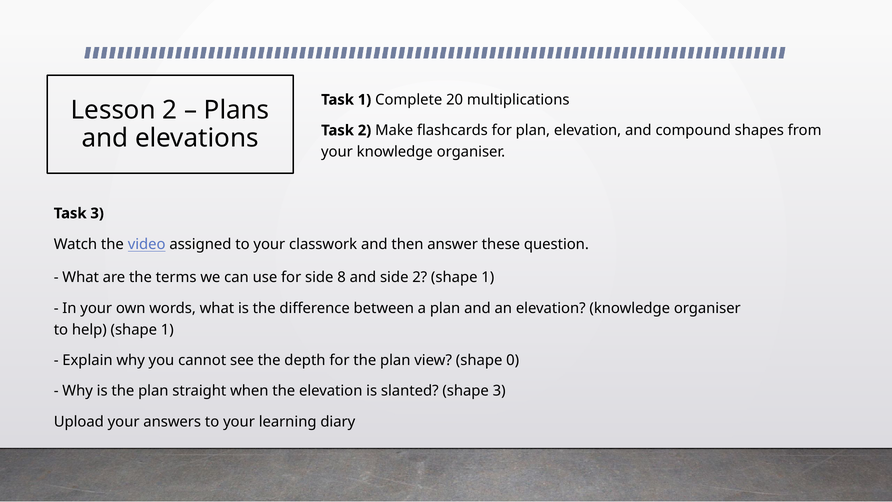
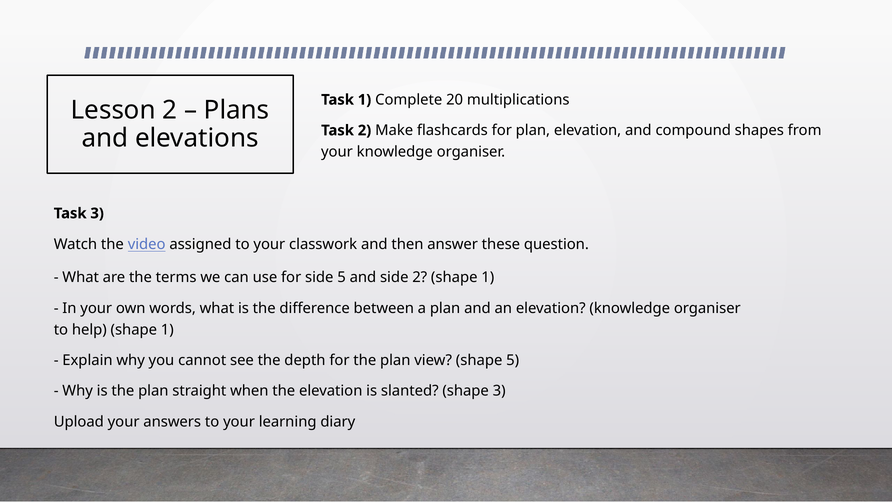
side 8: 8 -> 5 (342, 277)
shape 0: 0 -> 5 (513, 360)
